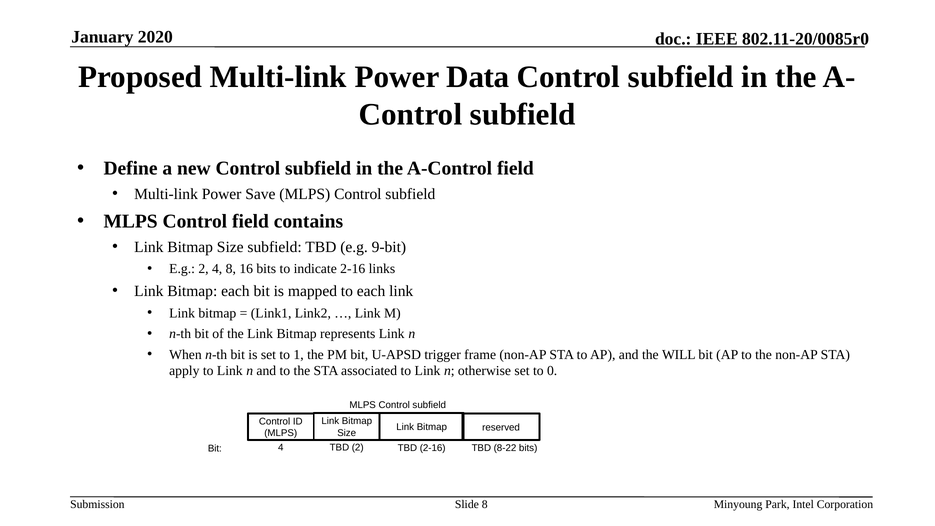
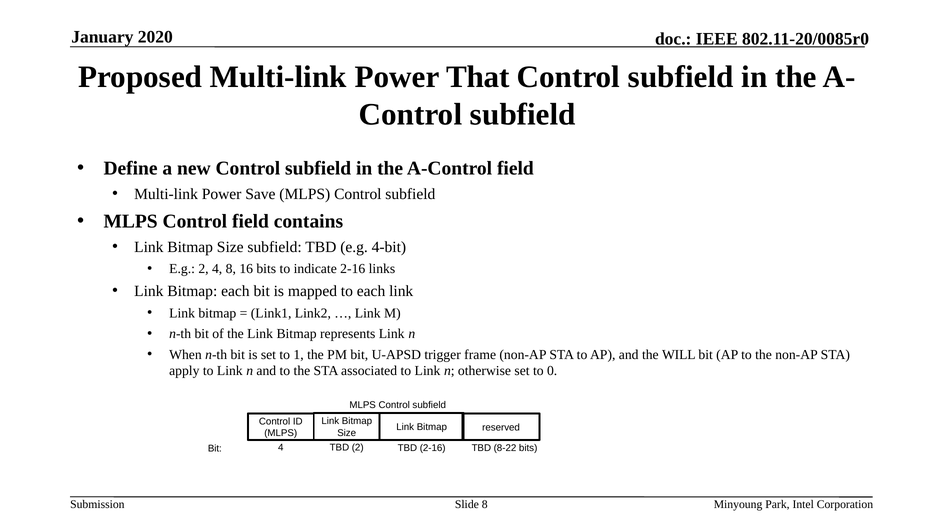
Data: Data -> That (478, 77)
9-bit: 9-bit -> 4-bit (389, 247)
